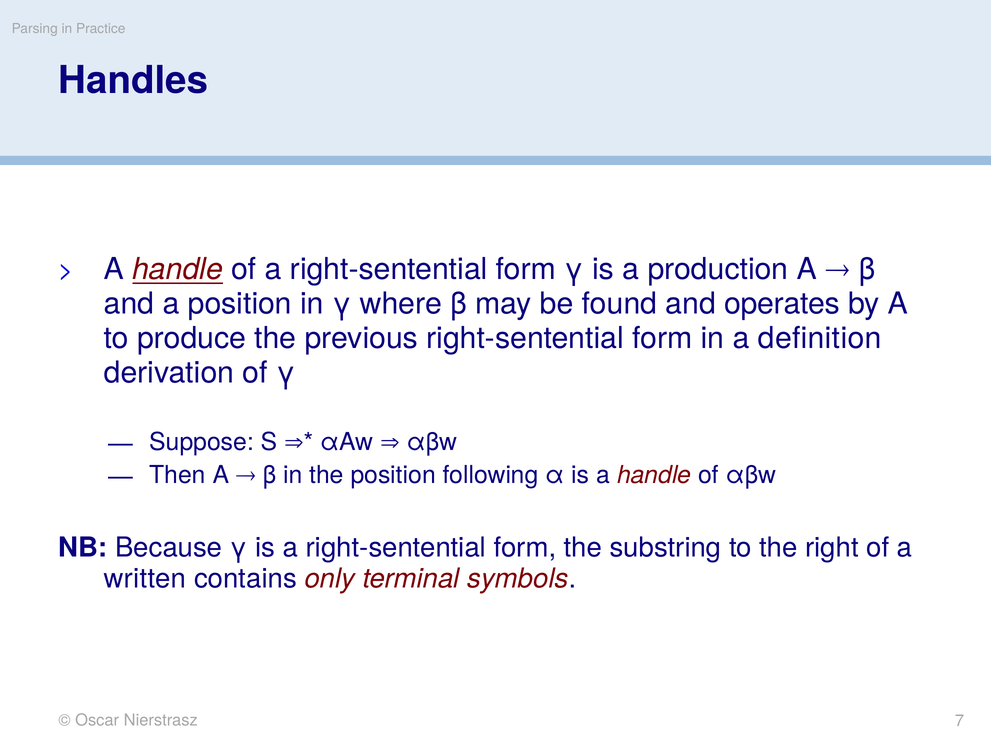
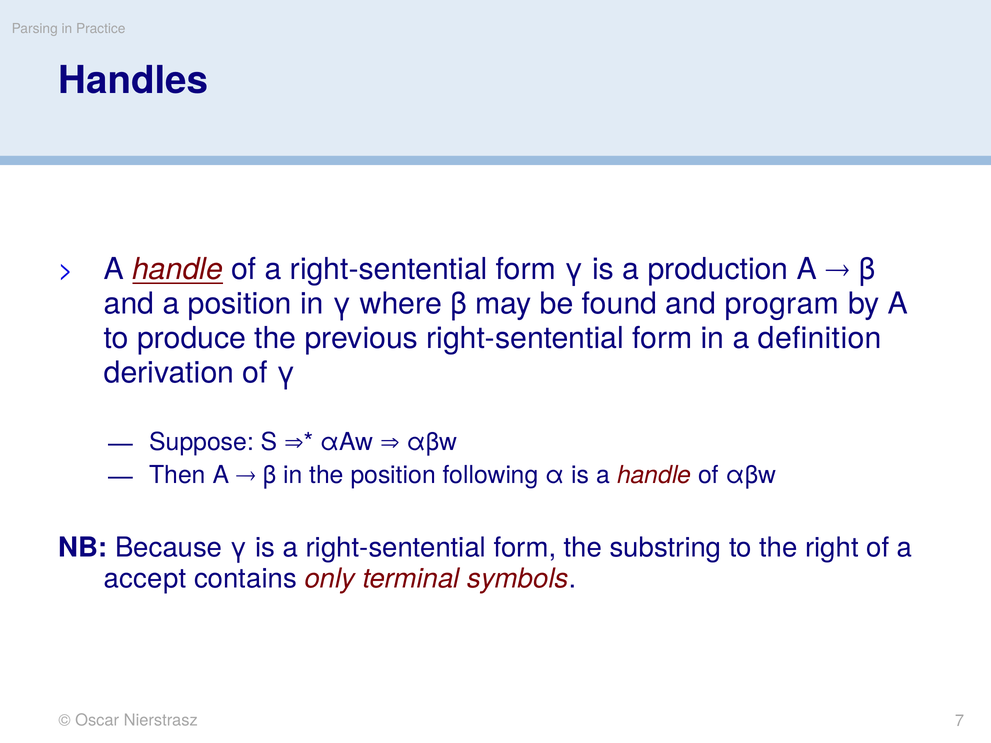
operates: operates -> program (782, 304)
written: written -> accept (145, 579)
